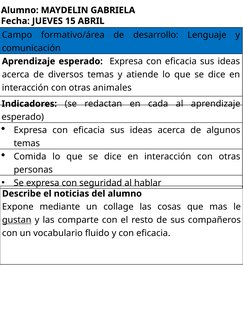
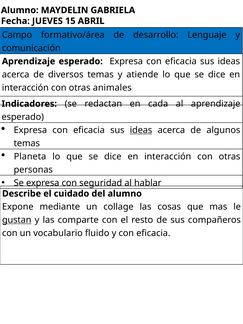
ideas underline: none -> present (141, 130)
Comida: Comida -> Planeta (30, 156)
noticias: noticias -> cuidado (72, 194)
